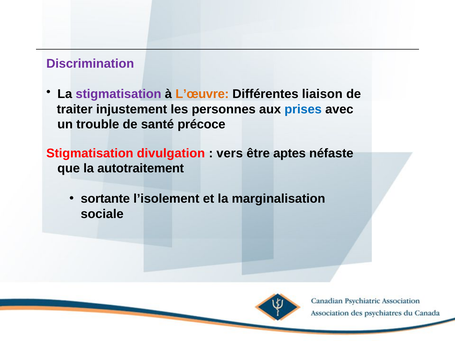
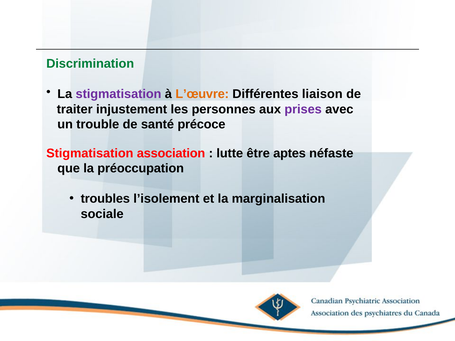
Discrimination colour: purple -> green (90, 64)
prises colour: blue -> purple (303, 109)
divulgation: divulgation -> association (171, 153)
vers: vers -> lutte (230, 153)
autotraitement: autotraitement -> préoccupation (141, 169)
sortante: sortante -> troubles (105, 199)
